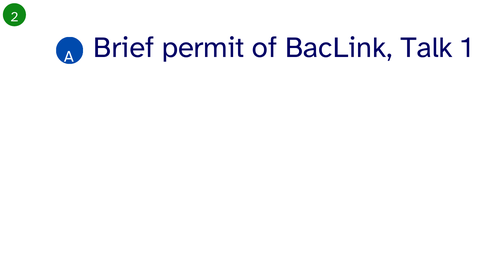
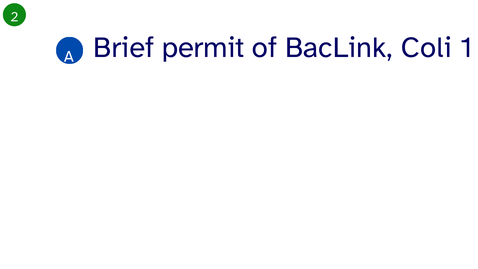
Talk: Talk -> Coli (426, 47)
